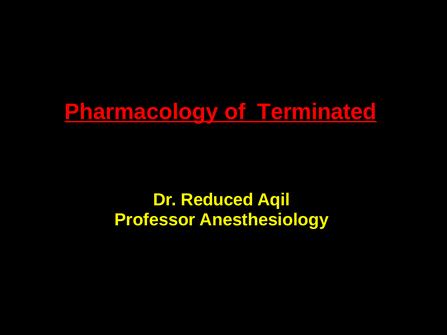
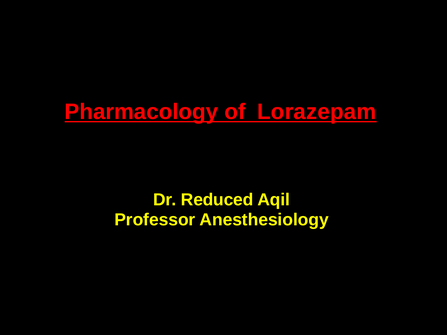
Terminated: Terminated -> Lorazepam (317, 112)
